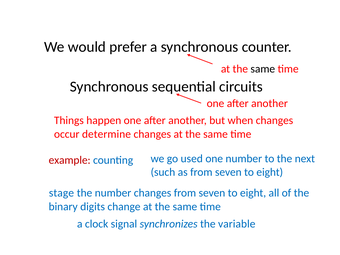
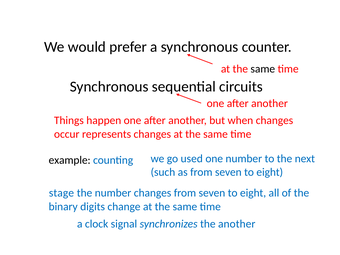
determine: determine -> represents (107, 134)
example colour: red -> black (70, 160)
the variable: variable -> another (237, 224)
